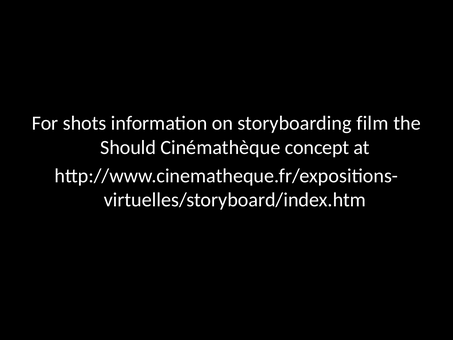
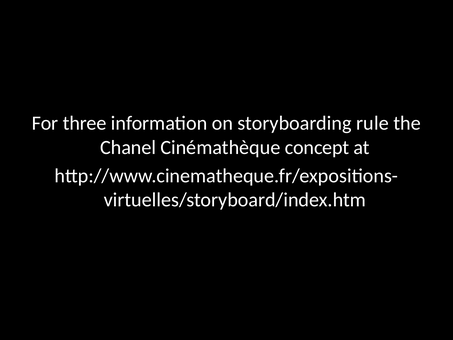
shots: shots -> three (85, 123)
film: film -> rule (372, 123)
Should: Should -> Chanel (128, 147)
